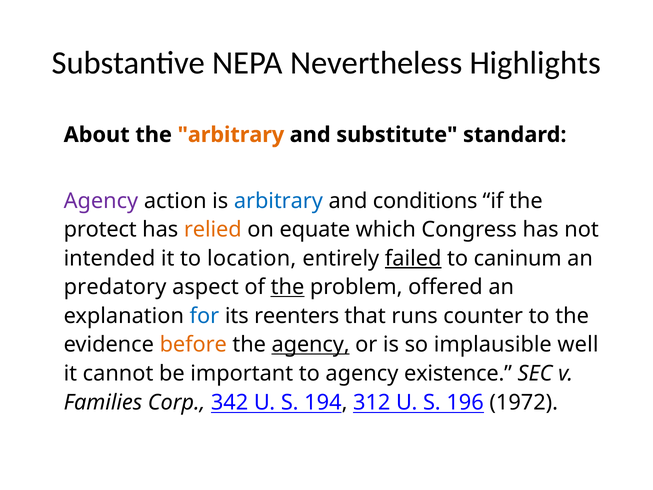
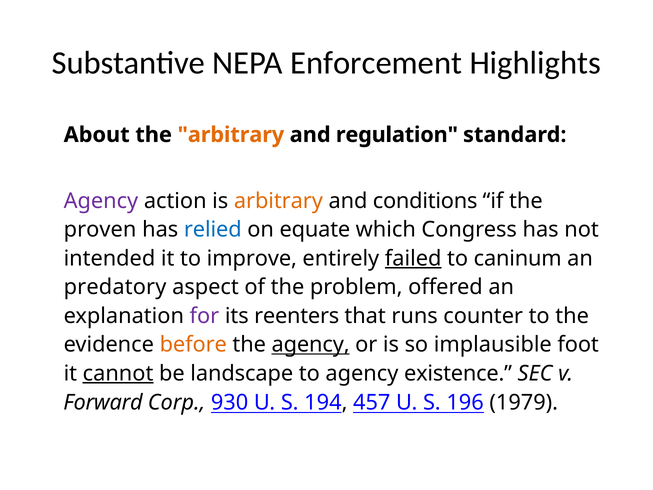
Nevertheless: Nevertheless -> Enforcement (376, 63)
substitute: substitute -> regulation (397, 135)
arbitrary colour: blue -> orange (278, 201)
protect: protect -> proven (100, 230)
relied colour: orange -> blue (213, 230)
location: location -> improve (252, 258)
the underline: present -> none (288, 287)
for colour: blue -> purple (204, 316)
well: well -> foot (578, 344)
cannot underline: none -> present (118, 373)
important: important -> landscape (242, 373)
Families: Families -> Forward (103, 402)
342: 342 -> 930 (230, 402)
312: 312 -> 457 (372, 402)
1972: 1972 -> 1979 (524, 402)
